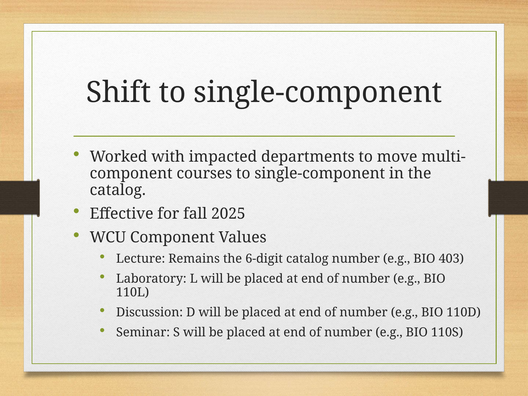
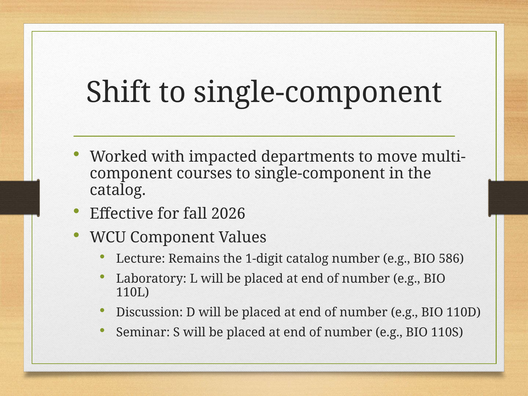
2025: 2025 -> 2026 (228, 214)
6-digit: 6-digit -> 1-digit (264, 259)
403: 403 -> 586 (451, 259)
